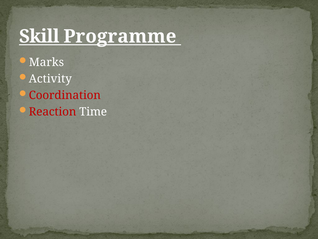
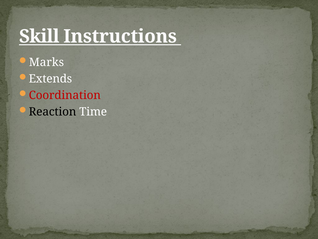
Programme: Programme -> Instructions (120, 36)
Activity: Activity -> Extends (50, 79)
Reaction colour: red -> black (53, 112)
